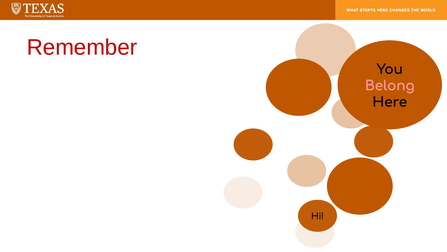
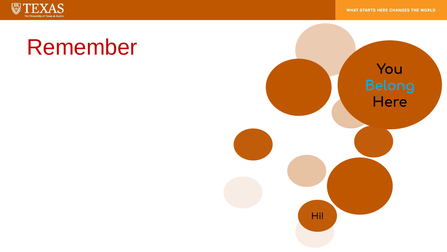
Belong colour: pink -> light blue (390, 86)
